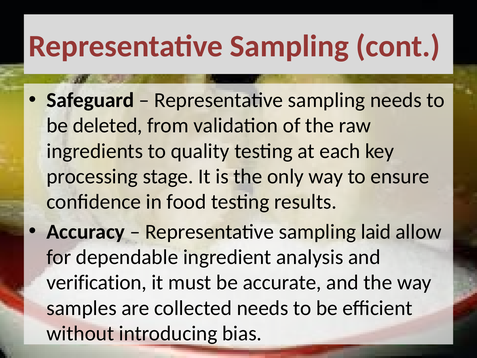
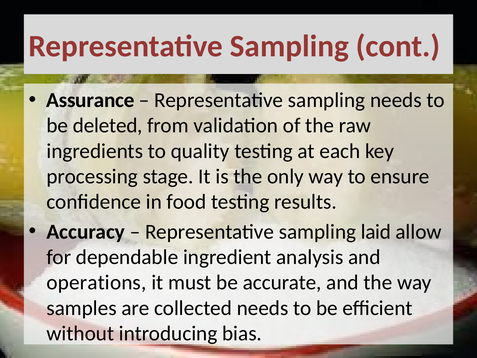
Safeguard: Safeguard -> Assurance (90, 100)
verification: verification -> operations (96, 282)
